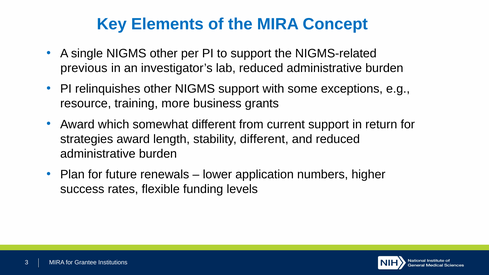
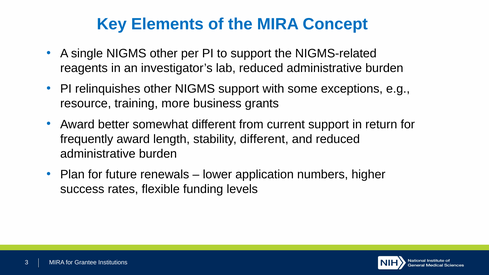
previous: previous -> reagents (84, 68)
which: which -> better (114, 124)
strategies: strategies -> frequently (87, 139)
